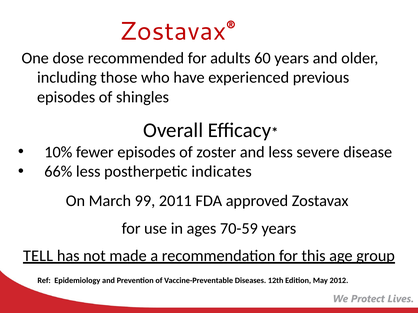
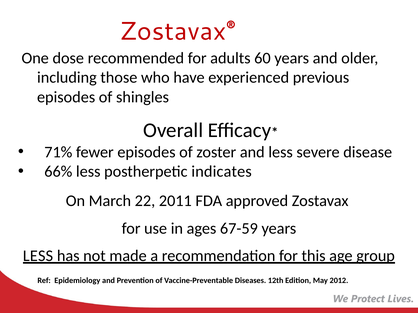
10%: 10% -> 71% (58, 152)
99: 99 -> 22 (145, 201)
70-59: 70-59 -> 67-59 (239, 229)
TELL: TELL -> LESS (38, 256)
